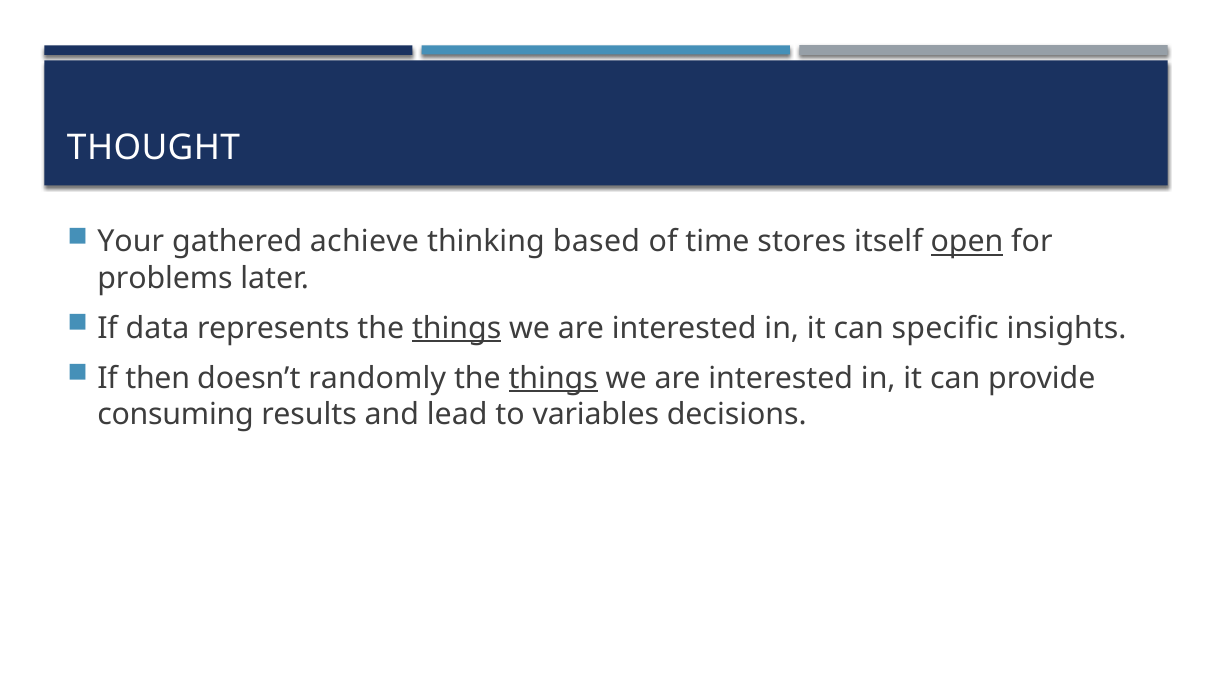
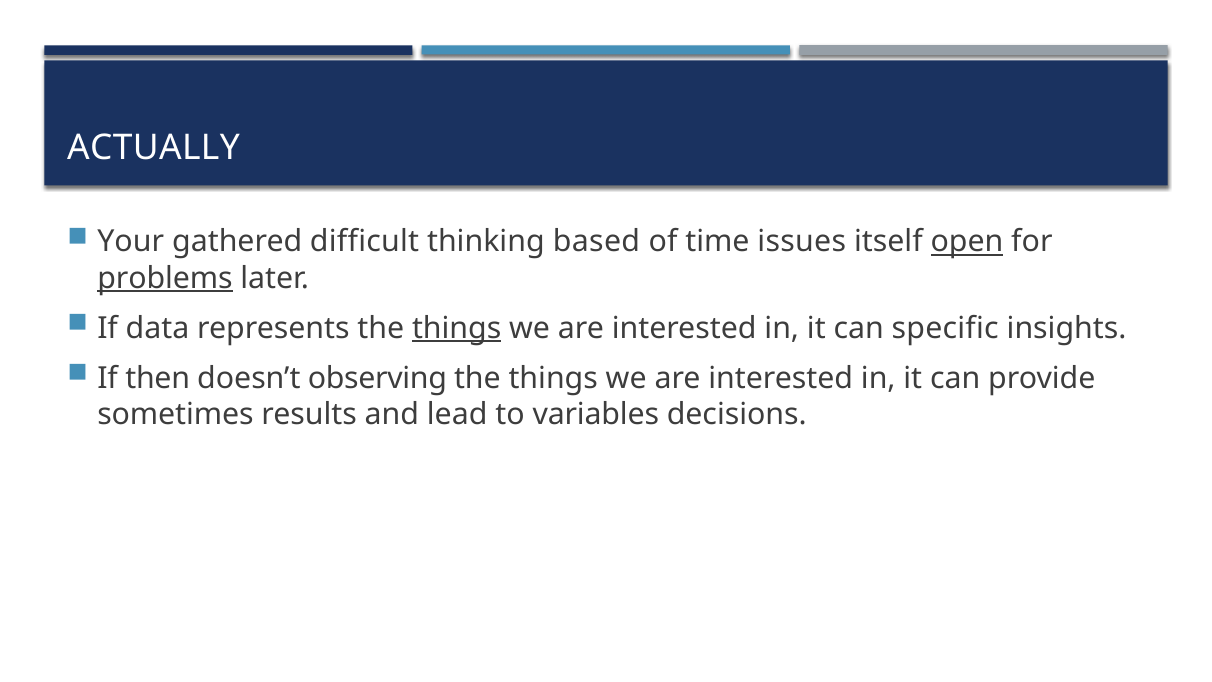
THOUGHT: THOUGHT -> ACTUALLY (154, 147)
achieve: achieve -> difficult (365, 242)
stores: stores -> issues (802, 242)
problems underline: none -> present (165, 278)
randomly: randomly -> observing (377, 378)
things underline: present -> none (553, 378)
consuming: consuming -> sometimes (175, 414)
